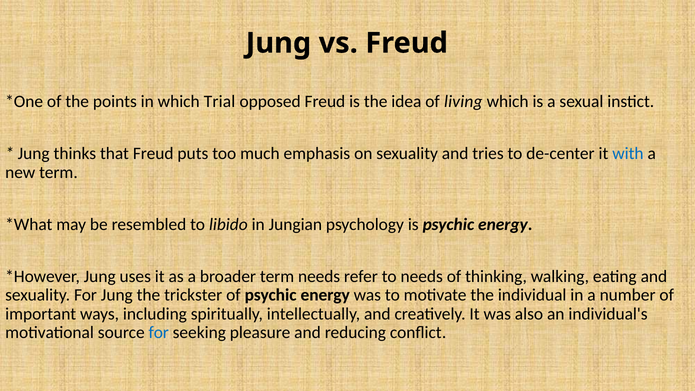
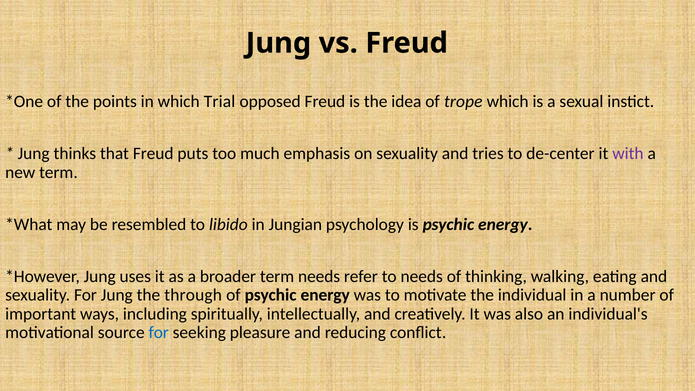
living: living -> trope (463, 101)
with colour: blue -> purple (628, 153)
trickster: trickster -> through (193, 295)
